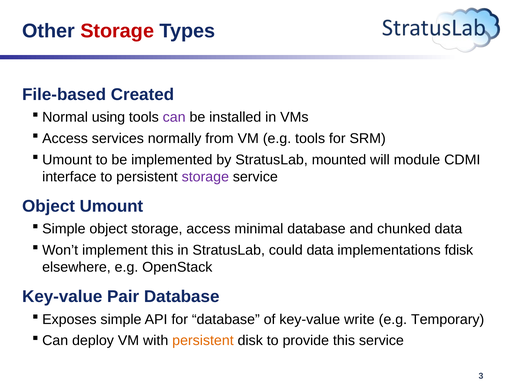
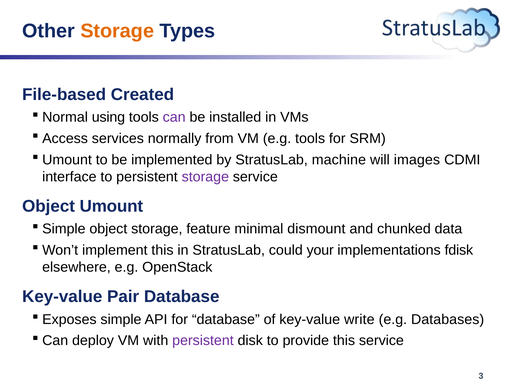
Storage colour: red -> orange (117, 31)
mounted: mounted -> machine (339, 160)
module: module -> images (417, 160)
storage access: access -> feature (208, 229)
minimal database: database -> dismount (316, 229)
could data: data -> your (320, 251)
Temporary: Temporary -> Databases (448, 320)
persistent colour: orange -> purple (203, 341)
